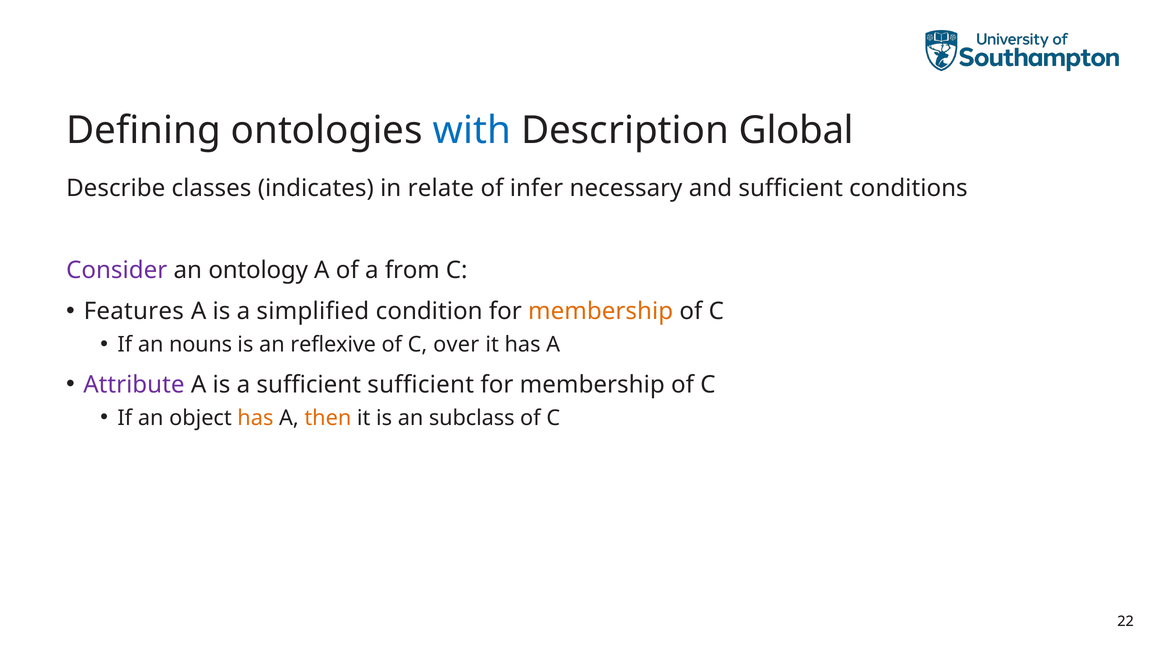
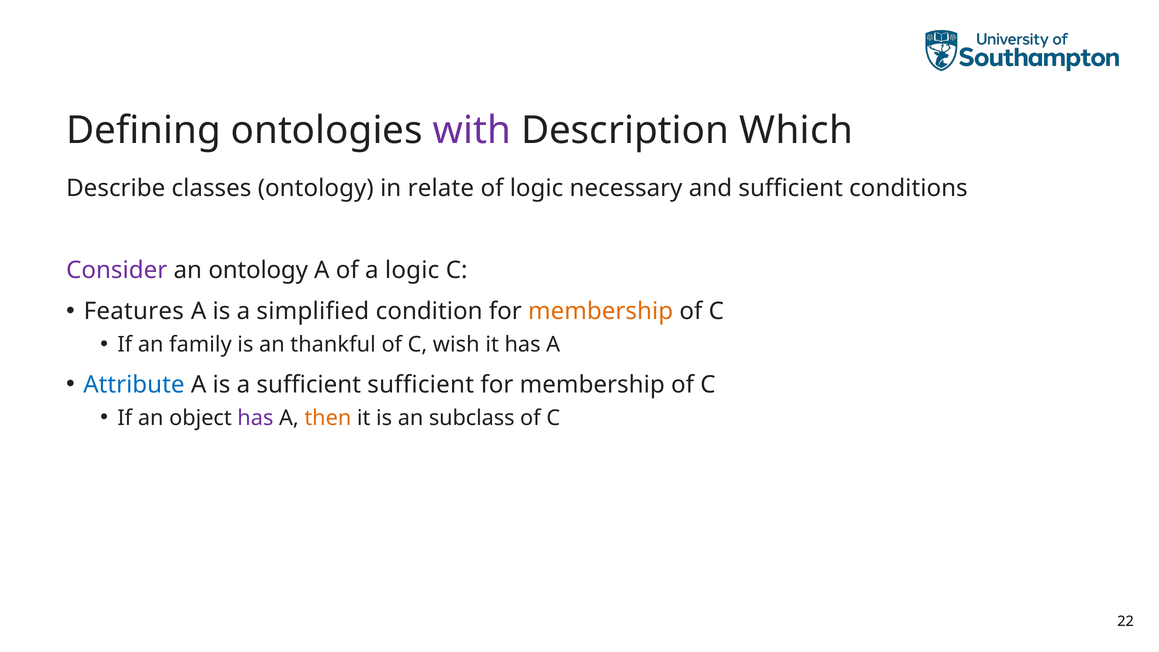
with colour: blue -> purple (472, 130)
Global: Global -> Which (796, 130)
classes indicates: indicates -> ontology (316, 188)
of infer: infer -> logic (537, 188)
a from: from -> logic (412, 270)
nouns: nouns -> family (200, 345)
reflexive: reflexive -> thankful (333, 345)
over: over -> wish (456, 345)
Attribute colour: purple -> blue (134, 385)
has colour: orange -> purple (255, 418)
